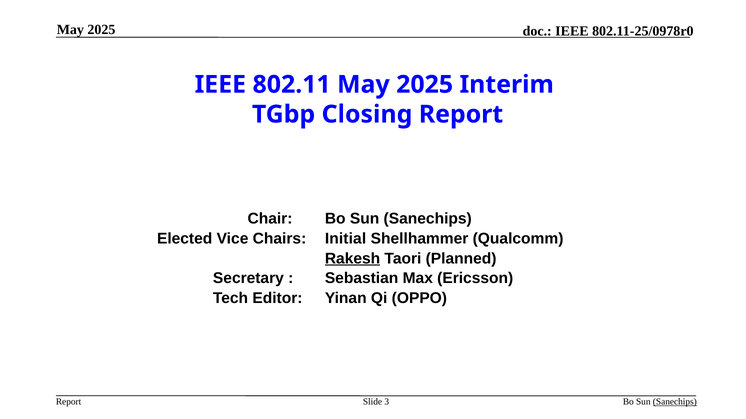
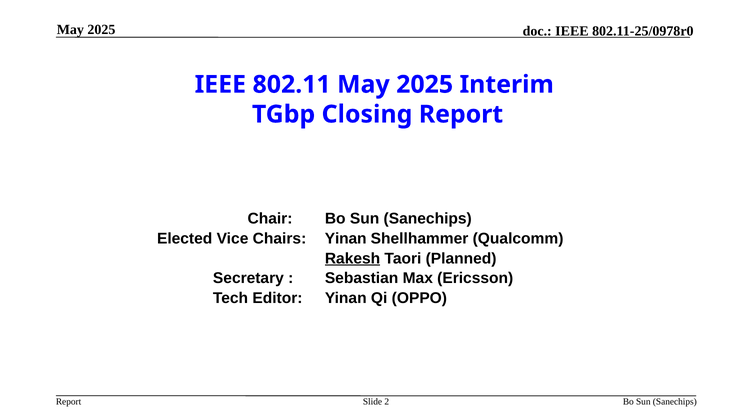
Chairs Initial: Initial -> Yinan (346, 239)
3: 3 -> 2 (387, 402)
Sanechips underline: present -> none (675, 402)
